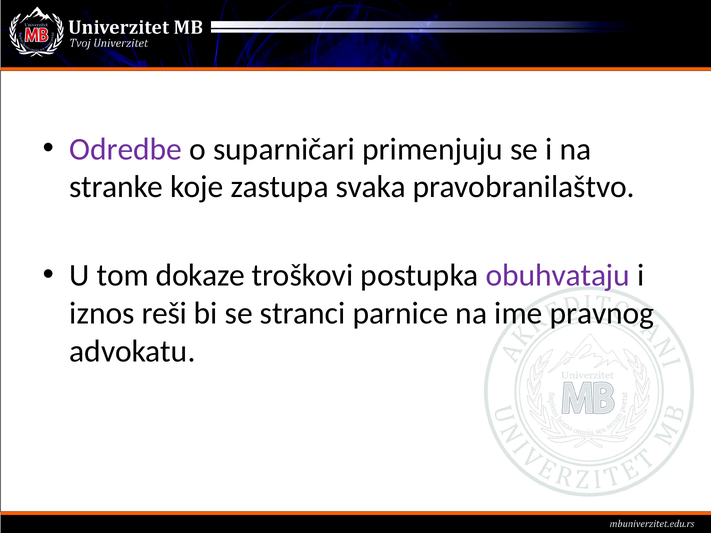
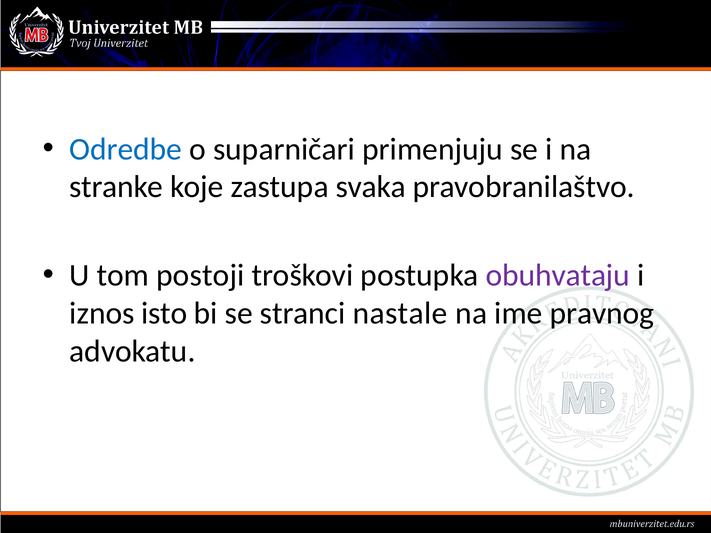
Odredbe colour: purple -> blue (126, 149)
dokaze: dokaze -> postoji (200, 276)
reši: reši -> isto (164, 314)
parnice: parnice -> nastale (400, 314)
